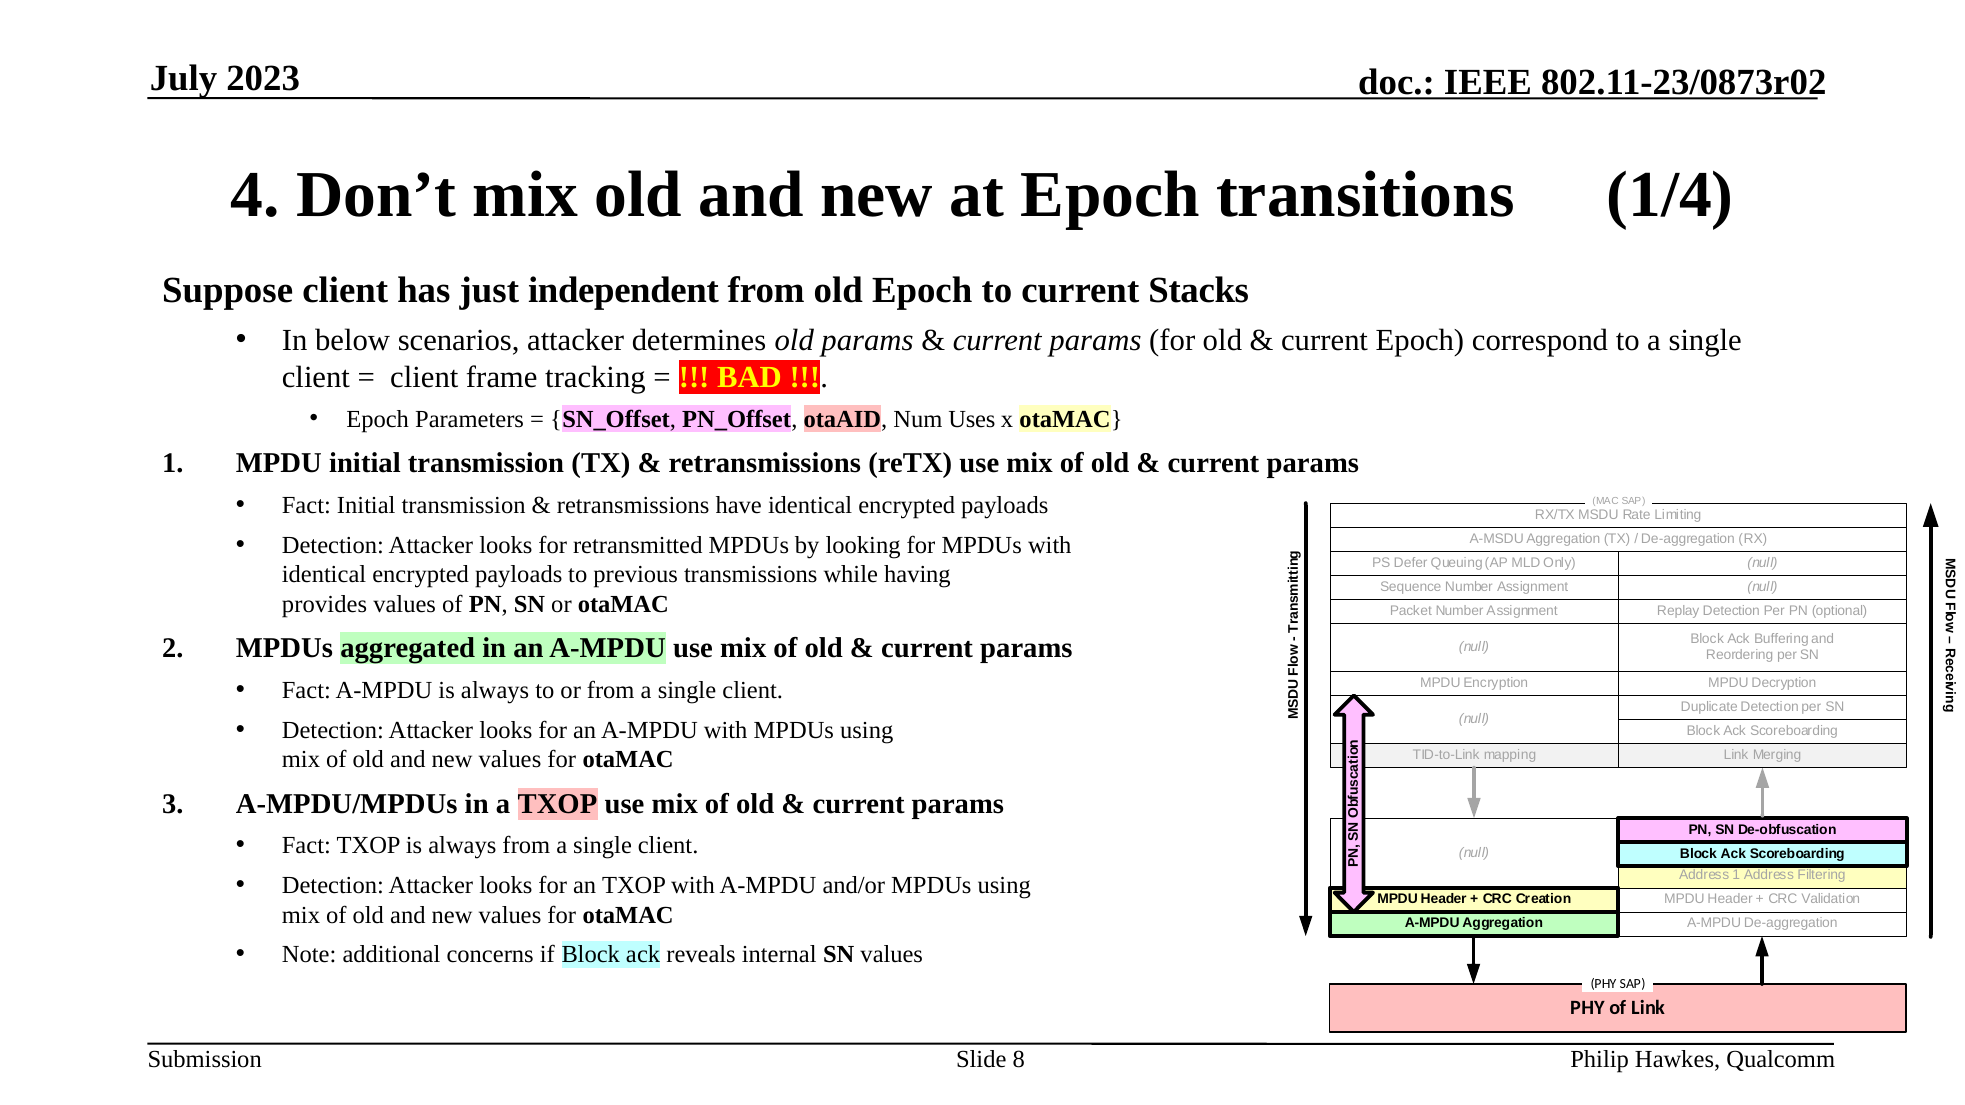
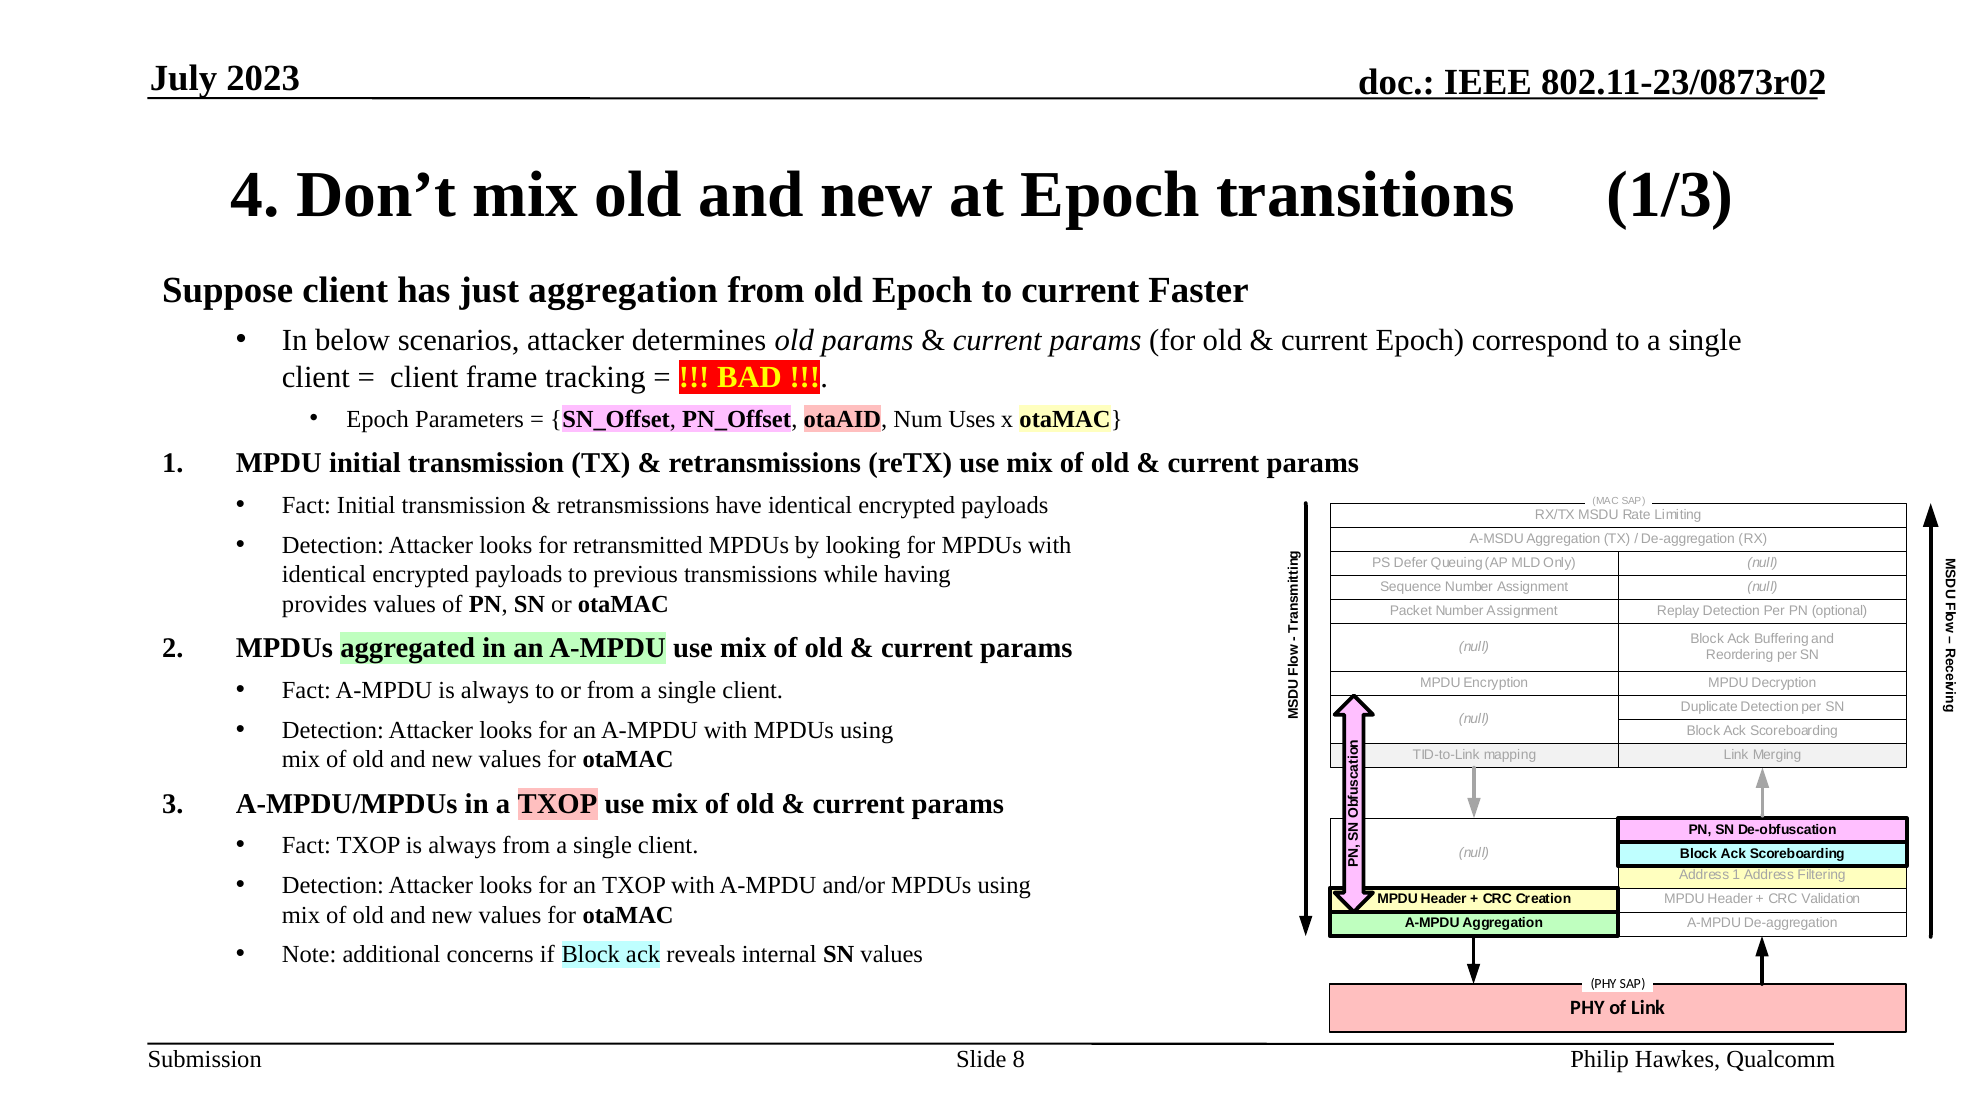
1/4: 1/4 -> 1/3 (1670, 195)
just independent: independent -> aggregation (623, 290)
Stacks: Stacks -> Faster (1199, 290)
